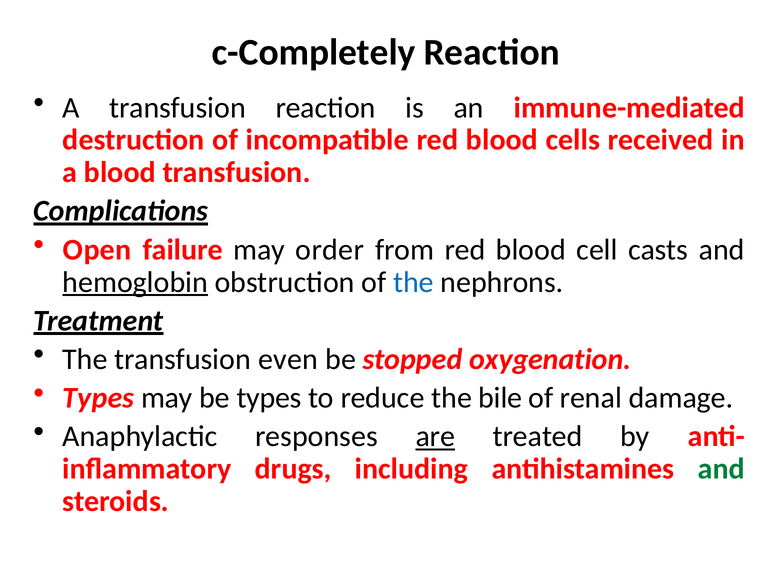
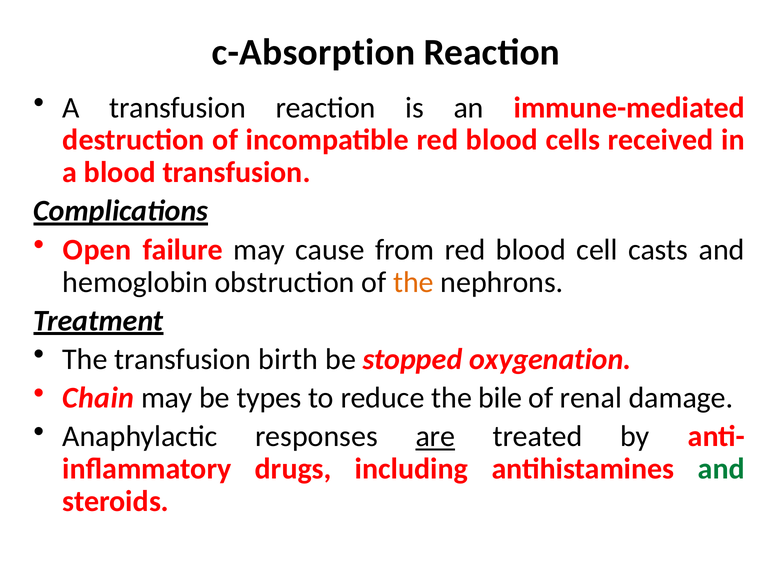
c-Completely: c-Completely -> c-Absorption (314, 52)
order: order -> cause (330, 250)
hemoglobin underline: present -> none (135, 282)
the colour: blue -> orange (413, 282)
even: even -> birth (288, 359)
Types: Types -> Chain (98, 398)
